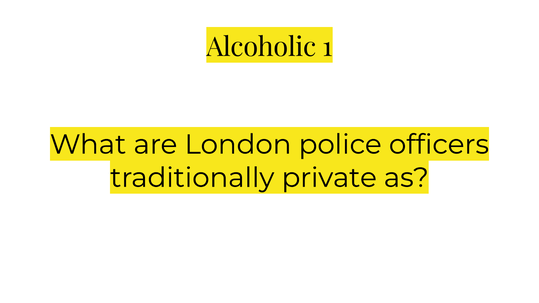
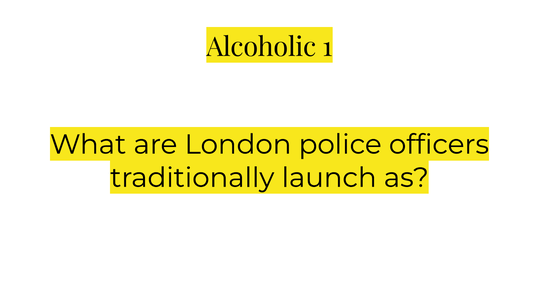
private: private -> launch (329, 178)
